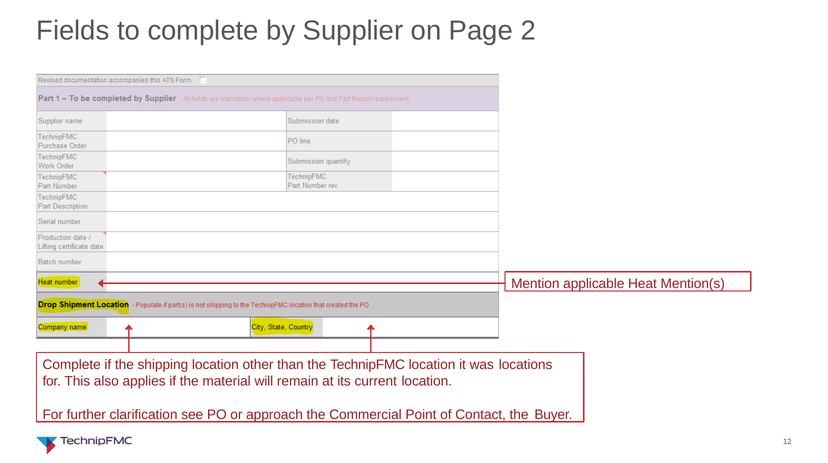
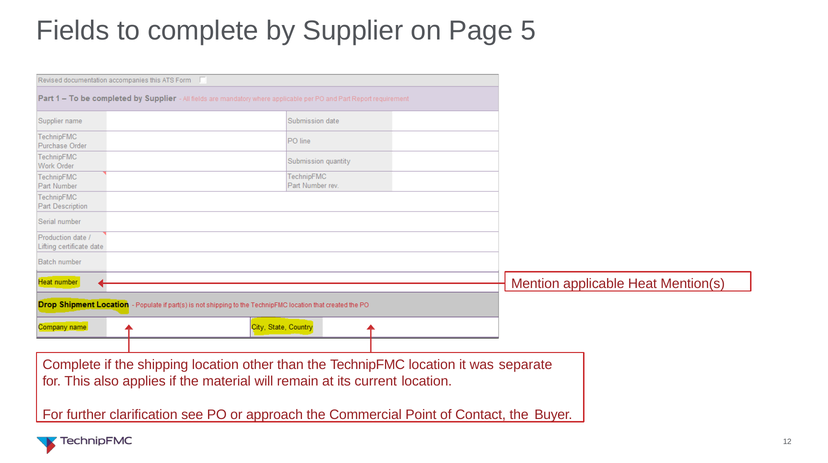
2: 2 -> 5 (528, 31)
locations: locations -> separate (526, 365)
